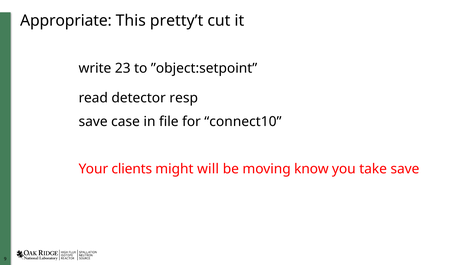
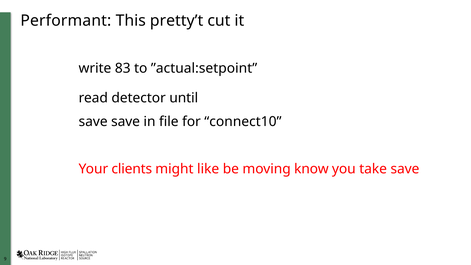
Appropriate: Appropriate -> Performant (66, 21)
23: 23 -> 83 (123, 68)
”object:setpoint: ”object:setpoint -> ”actual:setpoint (204, 68)
resp: resp -> until (184, 98)
save case: case -> save (126, 121)
will: will -> like (208, 169)
